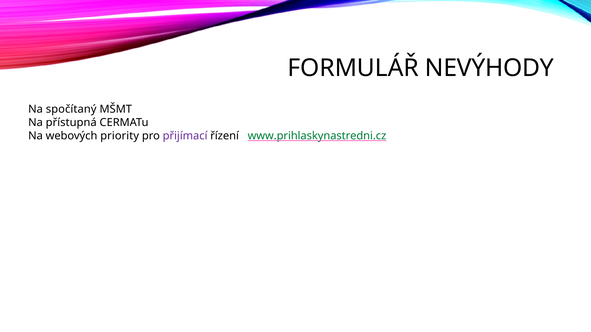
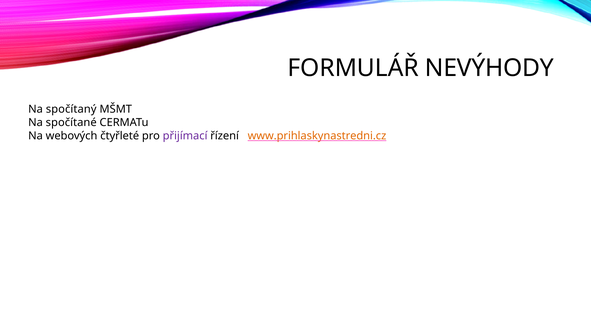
přístupná: přístupná -> spočítané (71, 123)
priority: priority -> čtyřleté (120, 136)
www.prihlaskynastredni.cz colour: green -> orange (317, 136)
